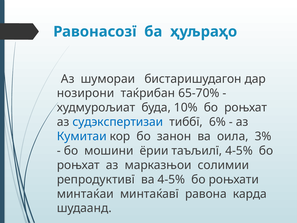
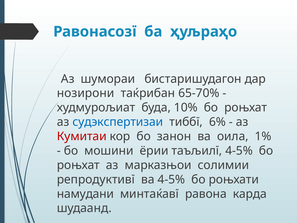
Кумитаи colour: blue -> red (82, 136)
3%: 3% -> 1% (263, 136)
минтаќаи: минтаќаи -> намудани (85, 194)
